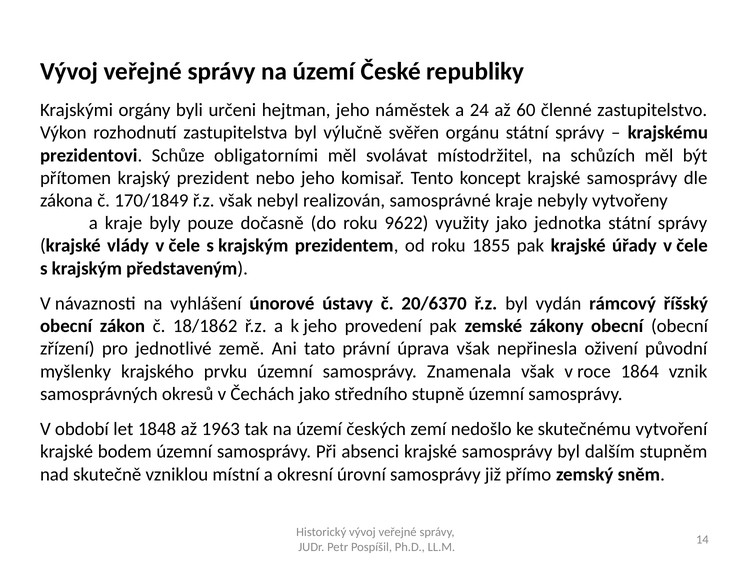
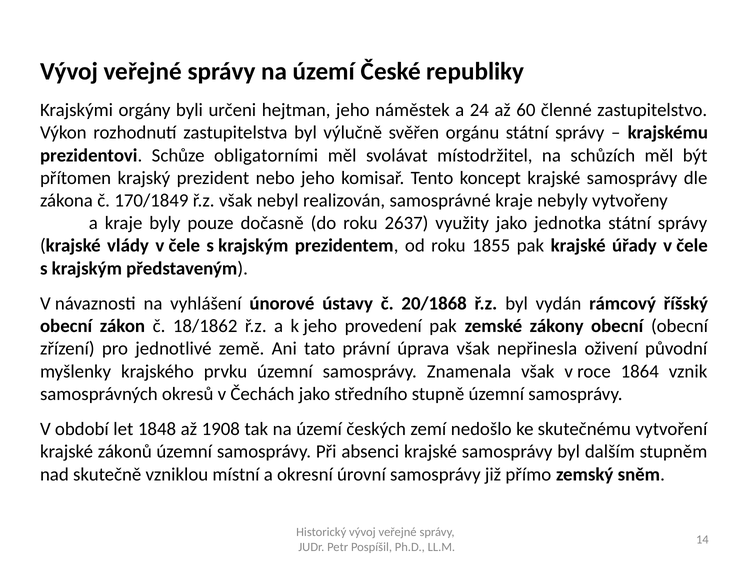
9622: 9622 -> 2637 (406, 223)
20/6370: 20/6370 -> 20/1868 (434, 304)
1963: 1963 -> 1908 (221, 429)
bodem: bodem -> zákonů (125, 452)
